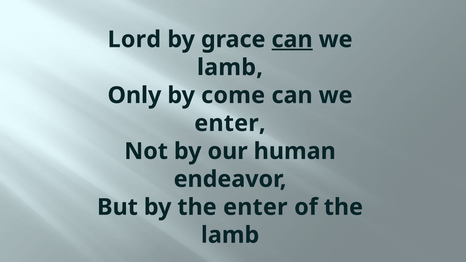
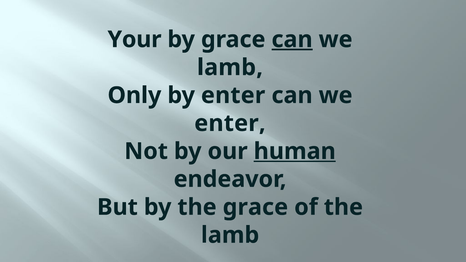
Lord: Lord -> Your (135, 39)
by come: come -> enter (233, 95)
human underline: none -> present (295, 151)
the enter: enter -> grace (255, 207)
